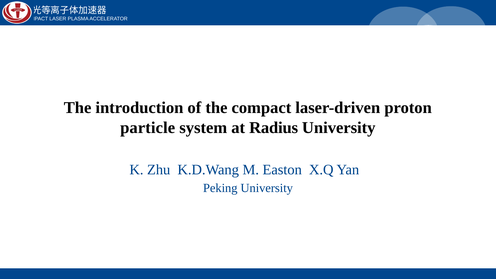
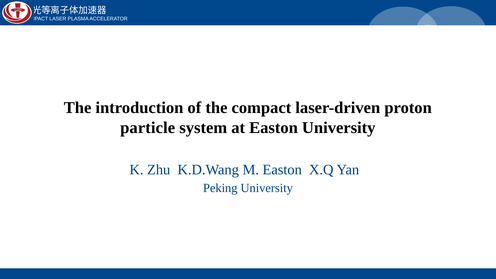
at Radius: Radius -> Easton (274, 128)
